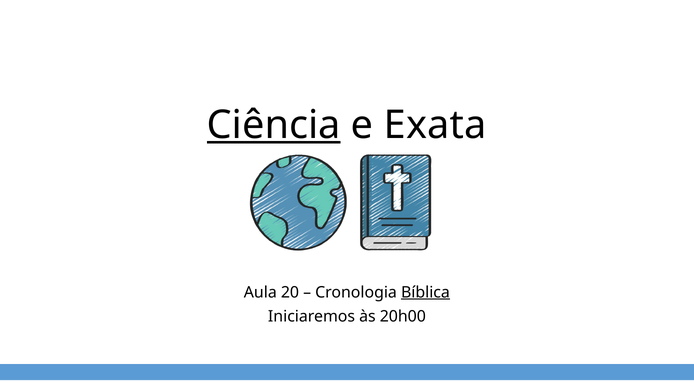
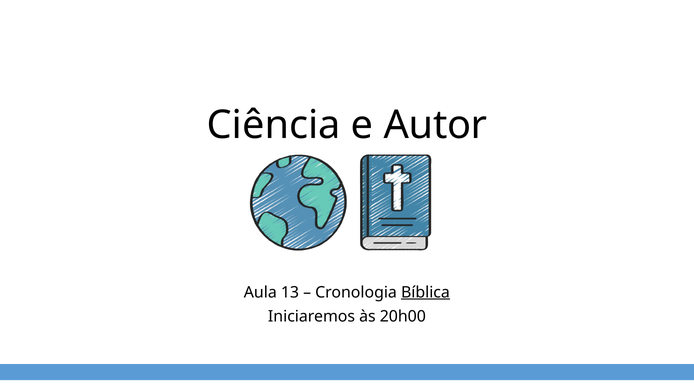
Ciência underline: present -> none (274, 125)
Exata: Exata -> Autor (436, 125)
20: 20 -> 13 (290, 293)
